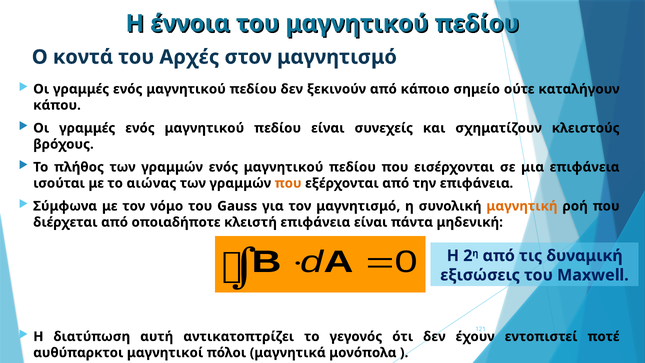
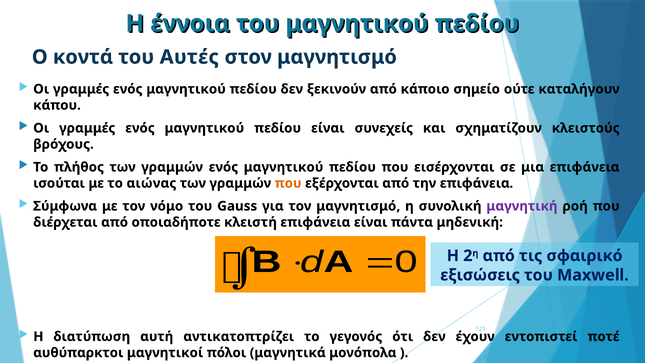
Αρχές: Αρχές -> Αυτές (189, 57)
μαγνητική colour: orange -> purple (522, 206)
δυναμική: δυναμική -> σφαιρικό (585, 256)
